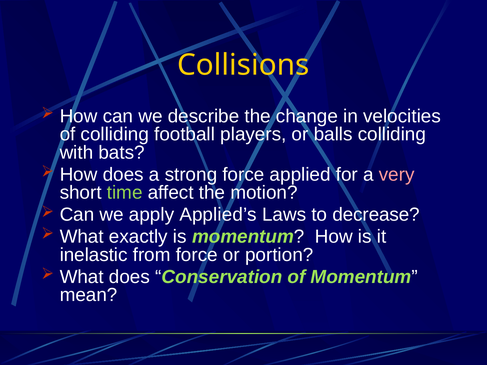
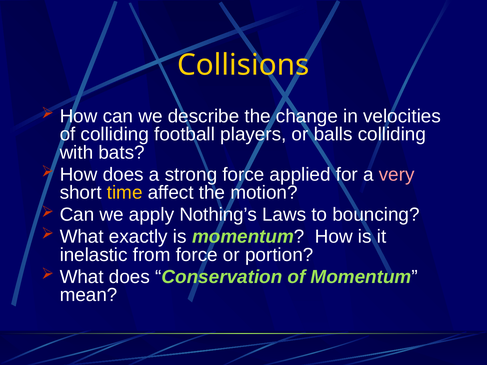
time colour: light green -> yellow (125, 193)
Applied’s: Applied’s -> Nothing’s (218, 215)
decrease: decrease -> bouncing (376, 215)
